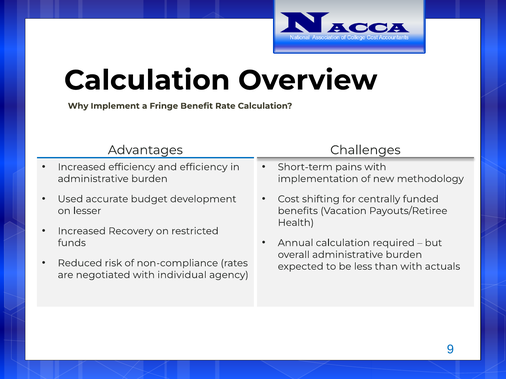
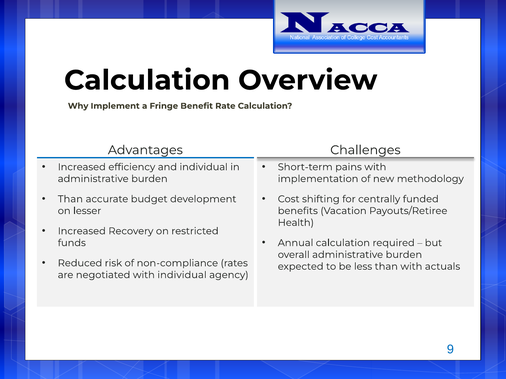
and efficiency: efficiency -> individual (204, 167)
Used: Used -> Than (70, 199)
